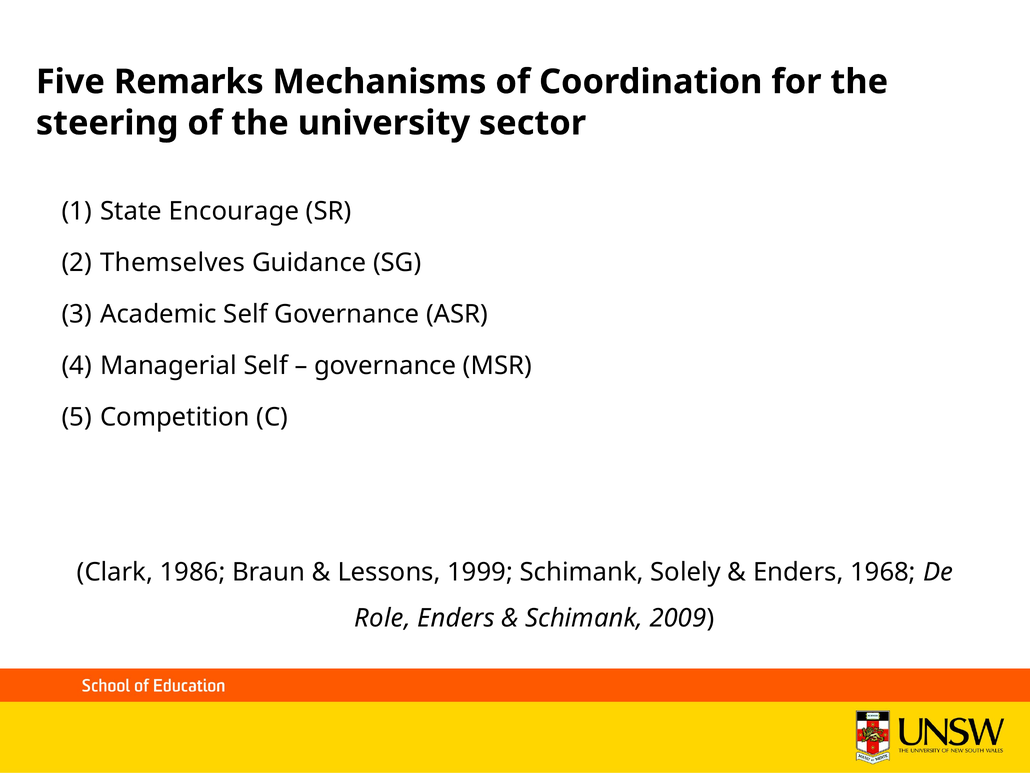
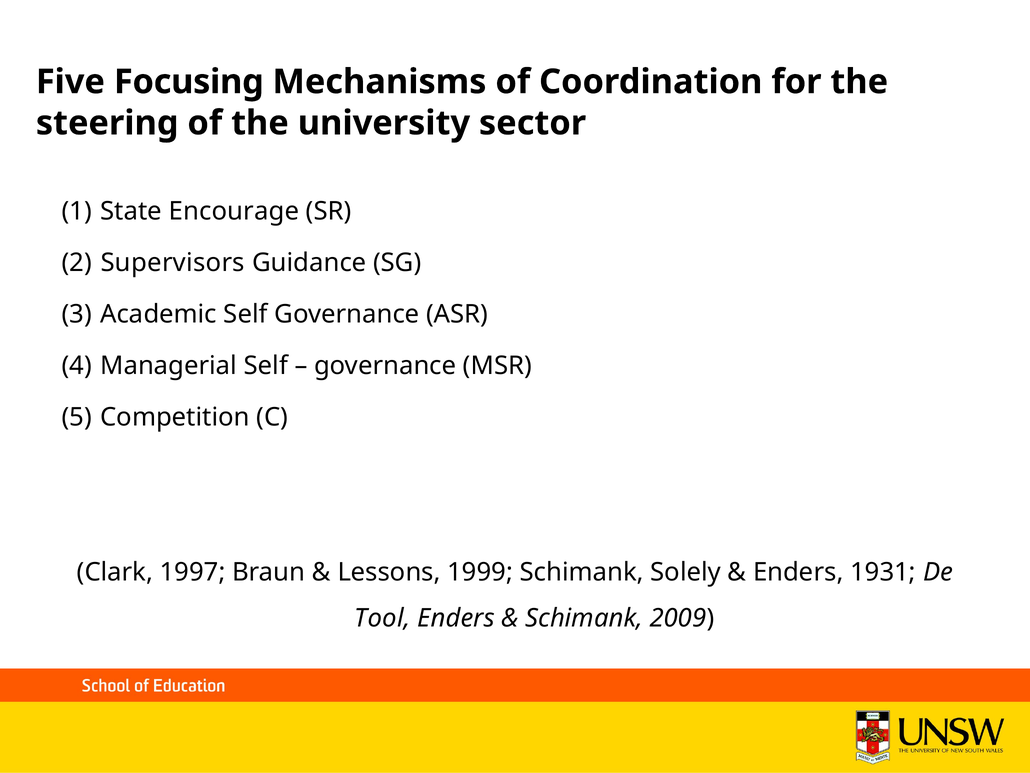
Remarks: Remarks -> Focusing (189, 82)
Themselves: Themselves -> Supervisors (173, 263)
1986: 1986 -> 1997 (193, 572)
1968: 1968 -> 1931 (883, 572)
Role: Role -> Tool (382, 618)
